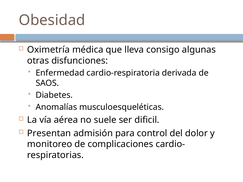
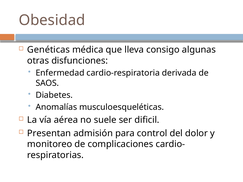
Oximetría: Oximetría -> Genéticas (49, 50)
